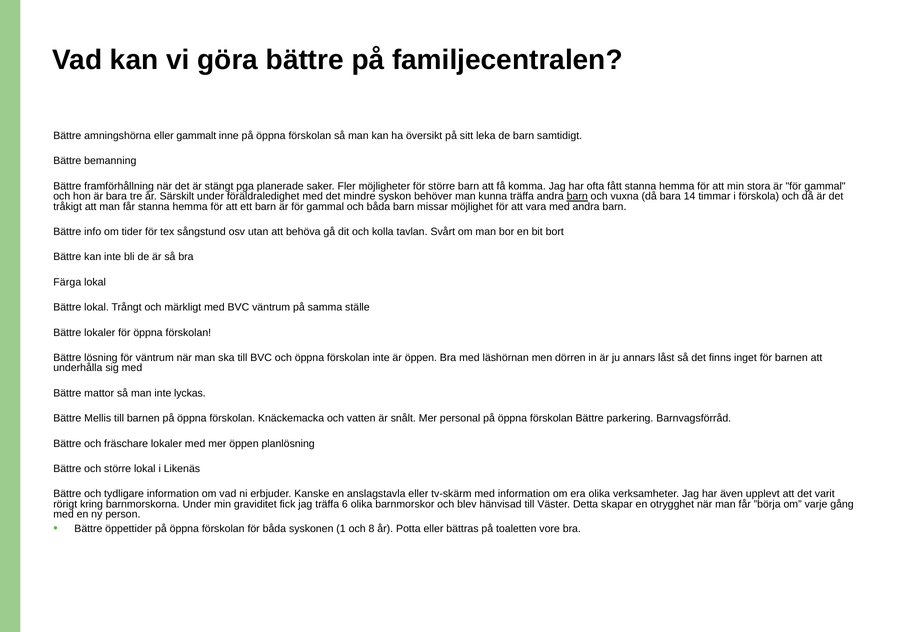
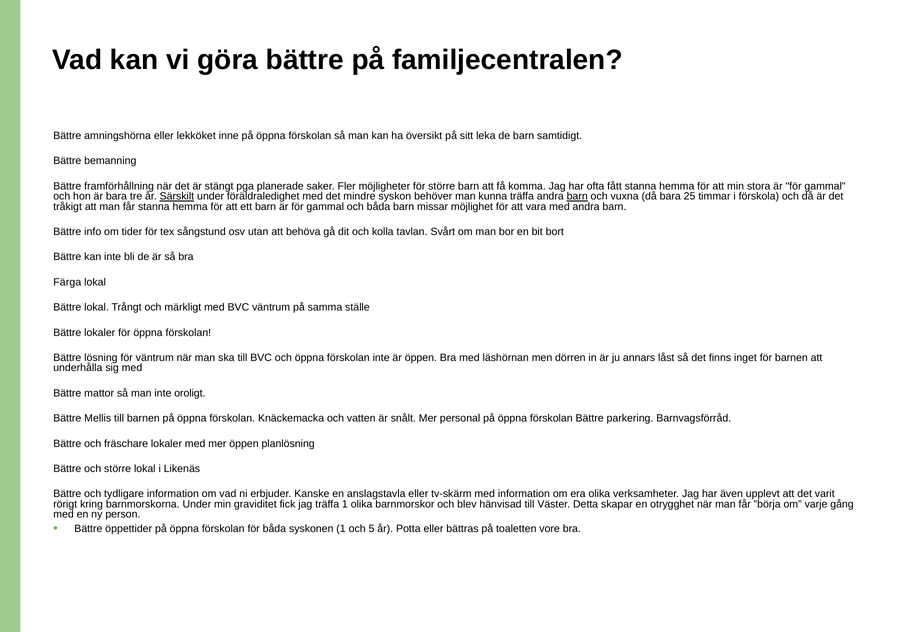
gammalt: gammalt -> lekköket (196, 136)
Särskilt underline: none -> present (177, 196)
14: 14 -> 25 (690, 196)
lyckas: lyckas -> oroligt (190, 393)
träffa 6: 6 -> 1 (345, 504)
8: 8 -> 5 (372, 528)
